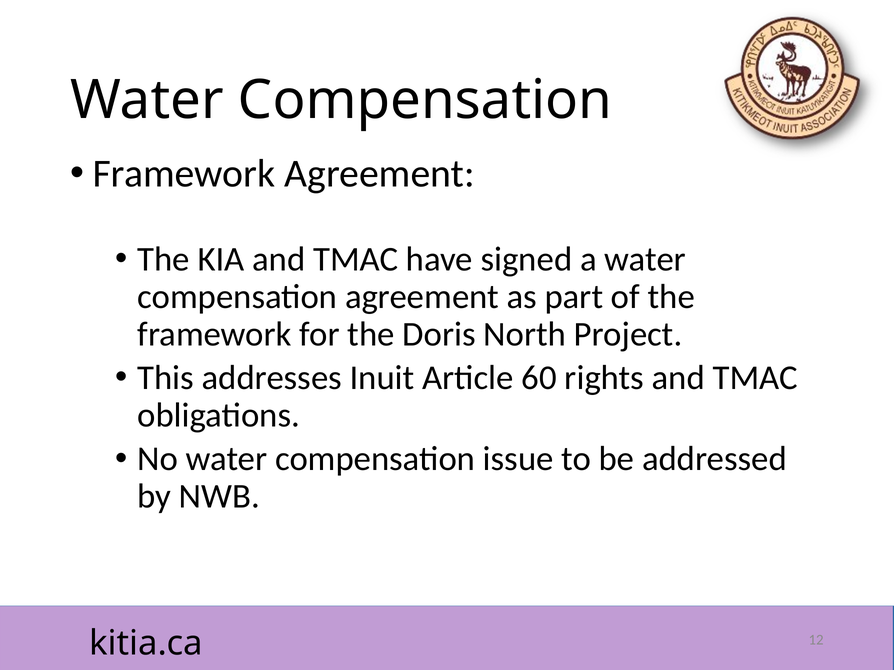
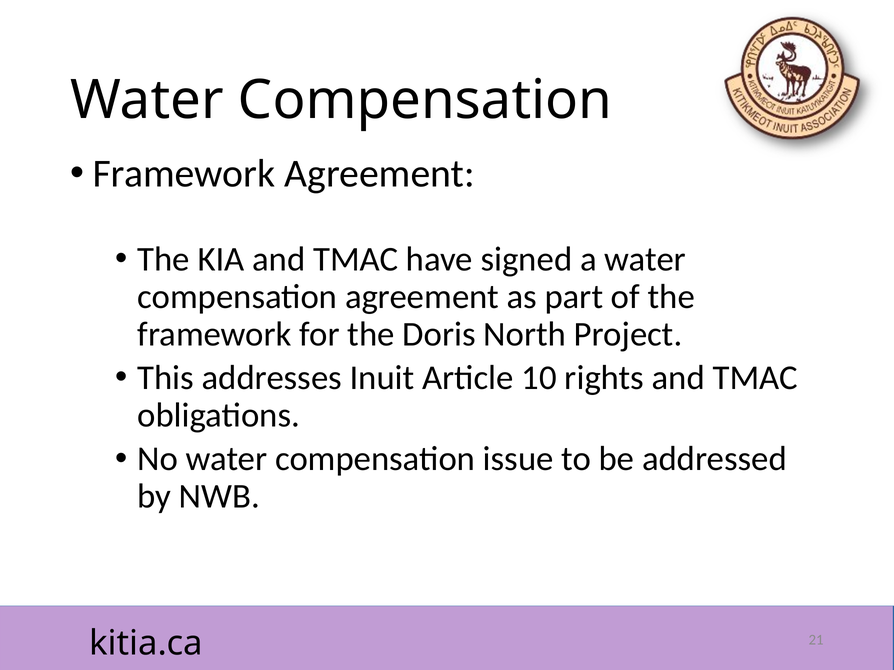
60: 60 -> 10 (539, 378)
12: 12 -> 21 (816, 640)
